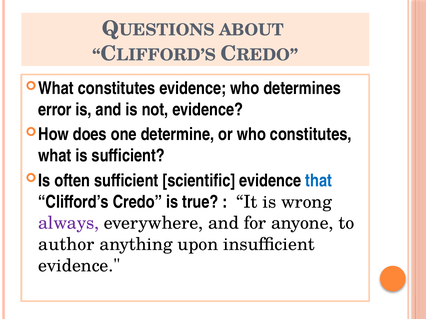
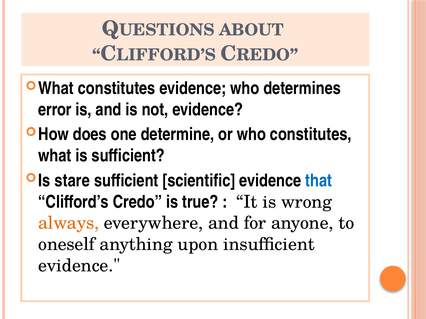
often: often -> stare (72, 181)
always colour: purple -> orange (69, 223)
author: author -> oneself (67, 245)
